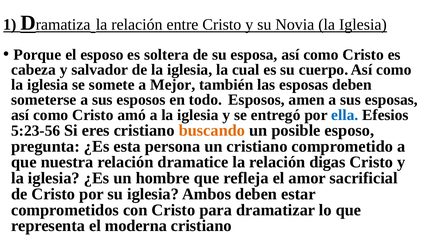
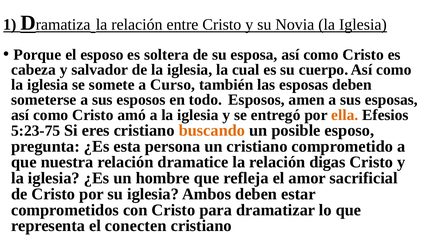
Mejor: Mejor -> Curso (173, 85)
ella colour: blue -> orange (345, 115)
5:23-56: 5:23-56 -> 5:23-75 (36, 131)
moderna: moderna -> conecten (136, 226)
